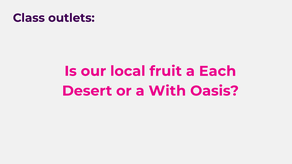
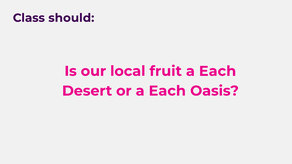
outlets: outlets -> should (71, 18)
or a With: With -> Each (167, 91)
